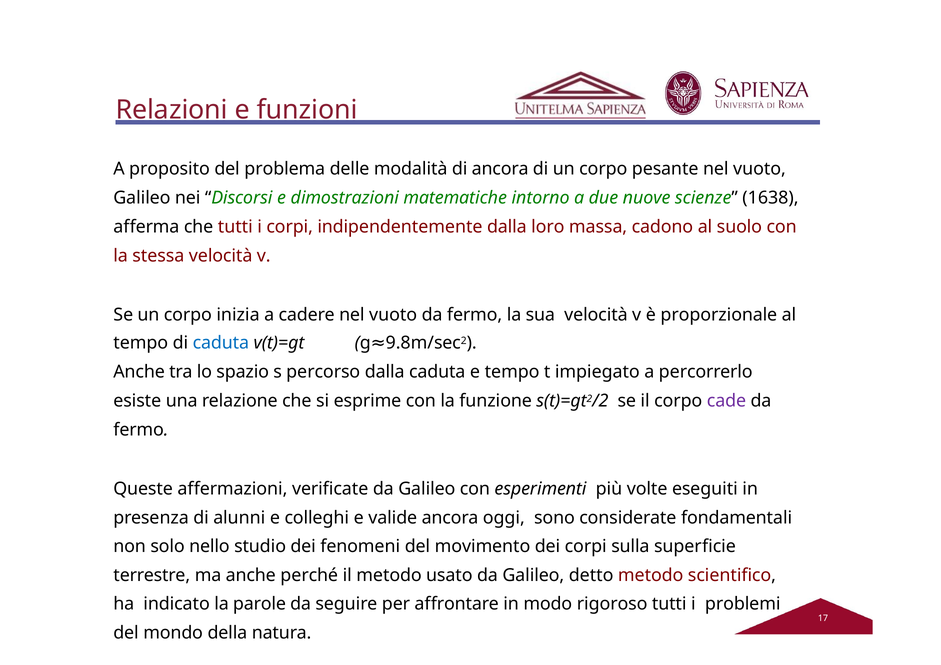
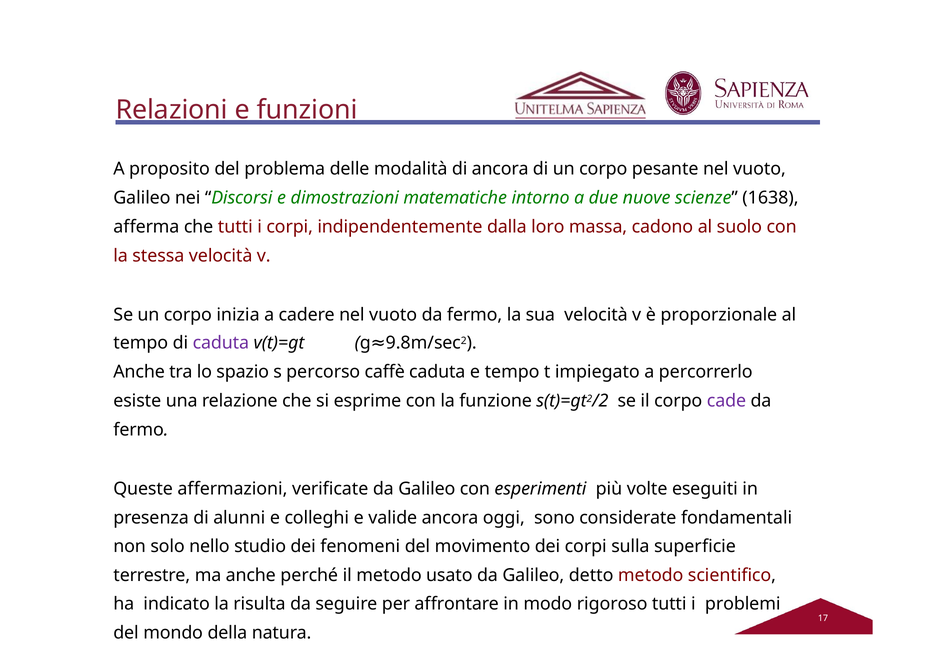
caduta colour: blue -> purple (221, 343)
percorso dalla: dalla -> caffè (385, 372)
parole: parole -> risulta (259, 604)
